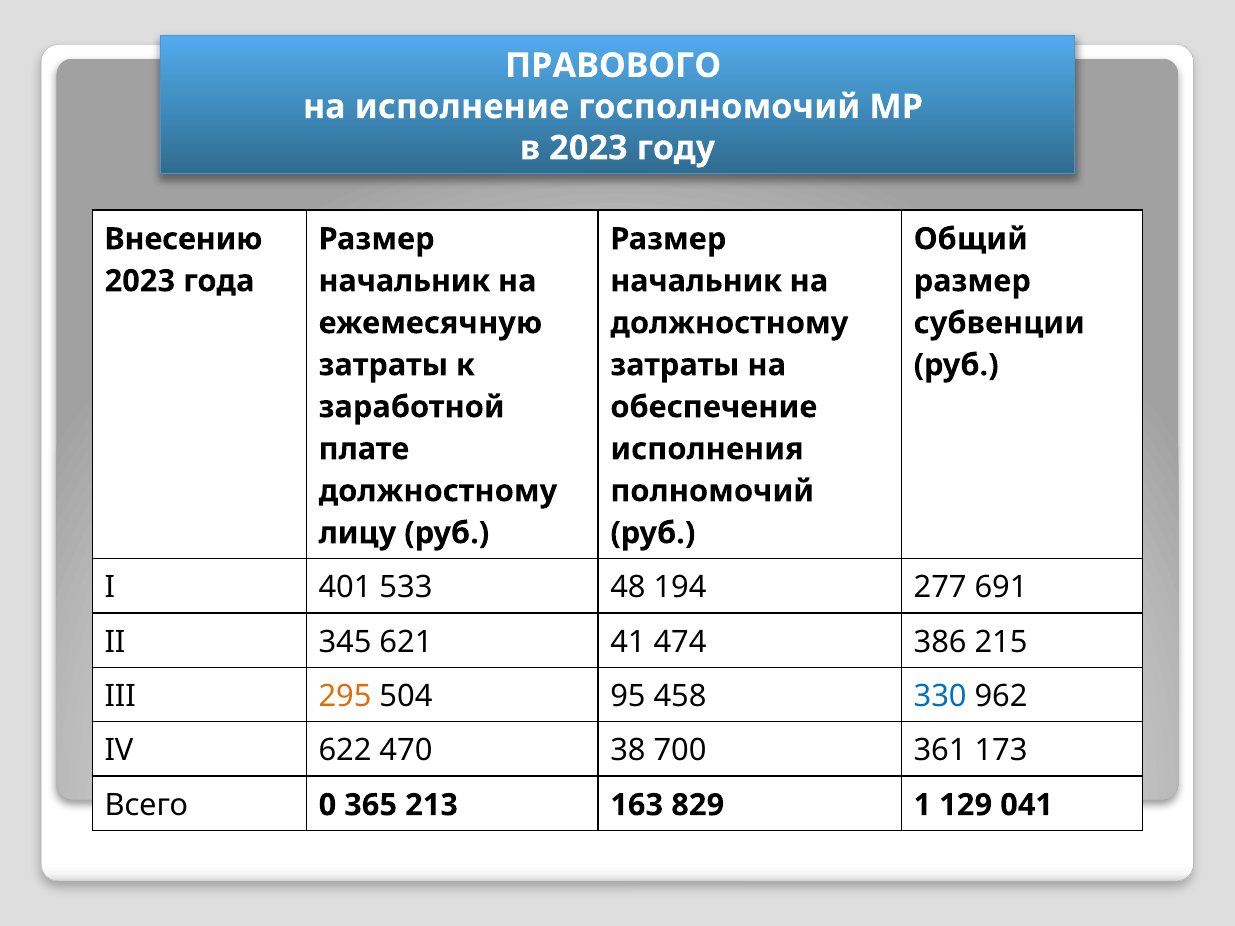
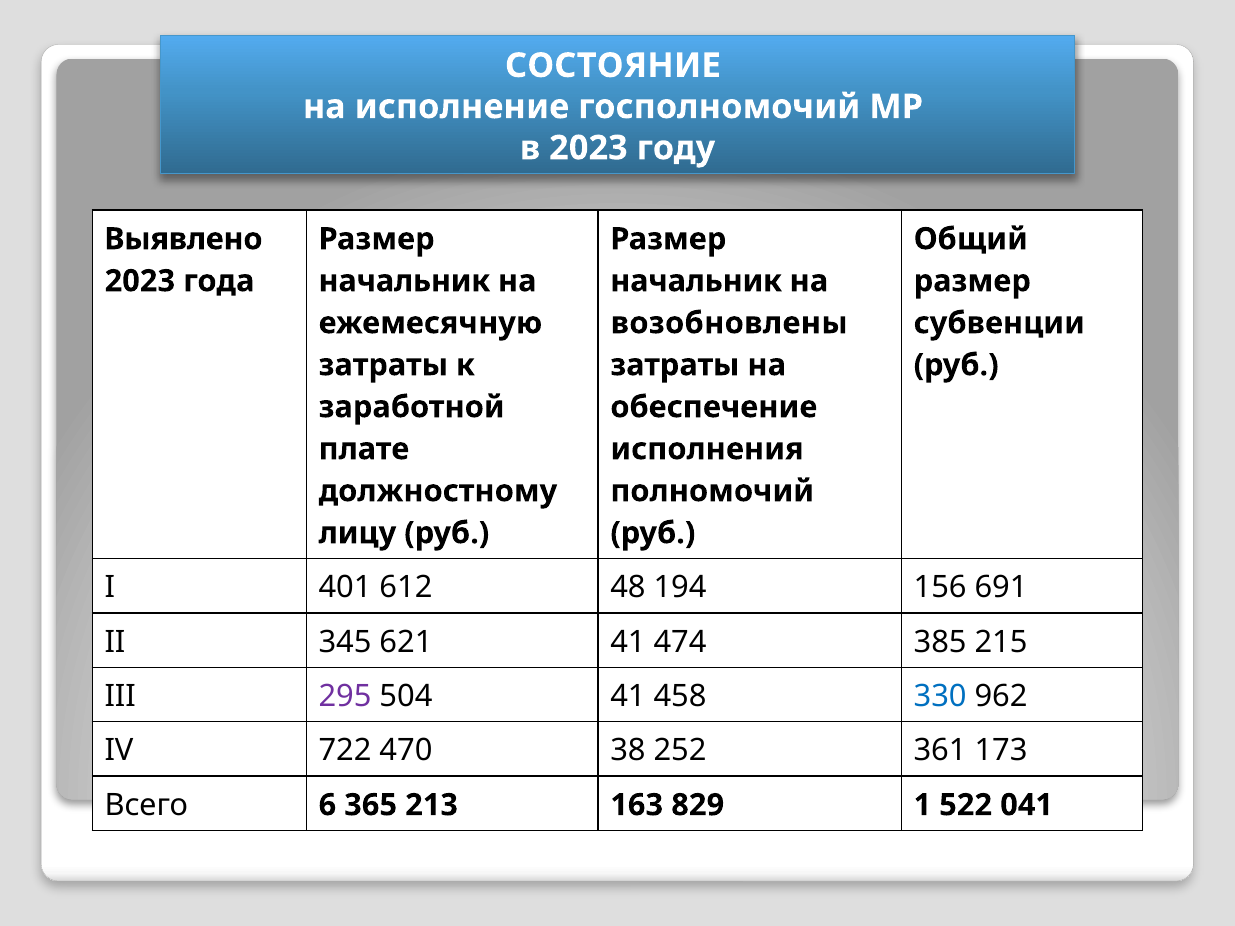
ПРАВОВОГО: ПРАВОВОГО -> СОСТОЯНИЕ (613, 66)
Внесению: Внесению -> Выявлено (183, 239)
должностному: должностному -> возобновлены (729, 323)
533: 533 -> 612 (406, 588)
277: 277 -> 156 (940, 588)
386: 386 -> 385 (940, 642)
295 colour: orange -> purple (345, 696)
504 95: 95 -> 41 (628, 696)
622: 622 -> 722 (345, 751)
700: 700 -> 252 (680, 751)
0: 0 -> 6 (327, 805)
129: 129 -> 522 (966, 805)
